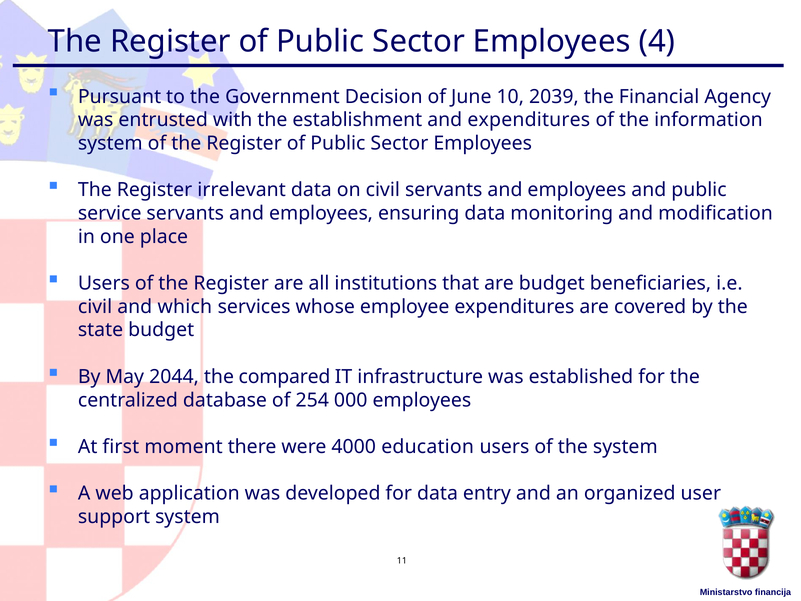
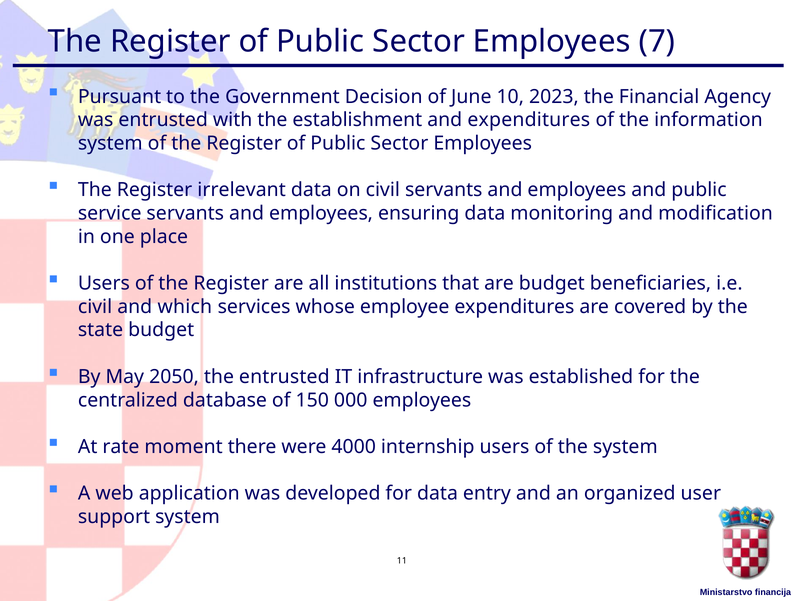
4: 4 -> 7 (657, 41)
2039: 2039 -> 2023 (554, 97)
2044: 2044 -> 2050 (174, 377)
the compared: compared -> entrusted (284, 377)
254: 254 -> 150 (312, 400)
first: first -> rate (121, 447)
education: education -> internship (428, 447)
